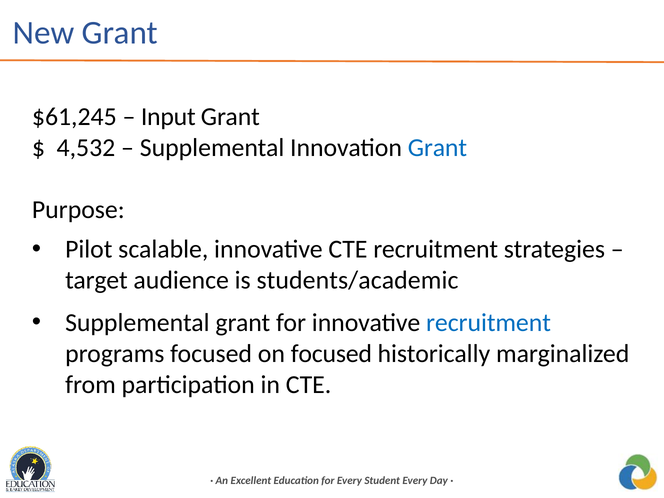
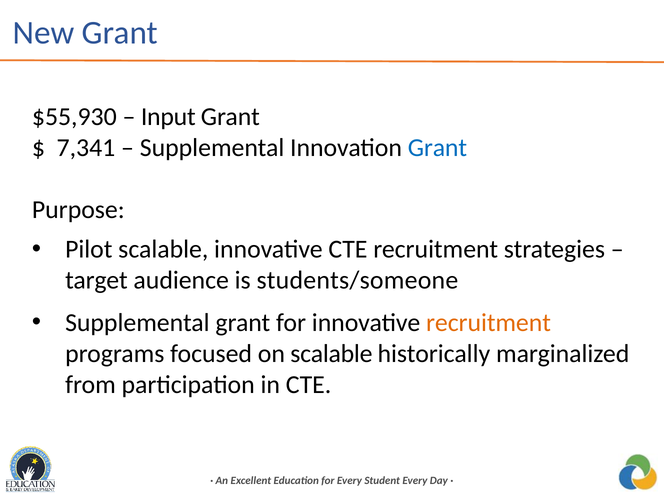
$61,245: $61,245 -> $55,930 (74, 117)
4,532: 4,532 -> 7,341 (86, 148)
students/academic: students/academic -> students/someone (357, 280)
recruitment colour: blue -> orange (488, 323)
on focused: focused -> scalable (331, 354)
